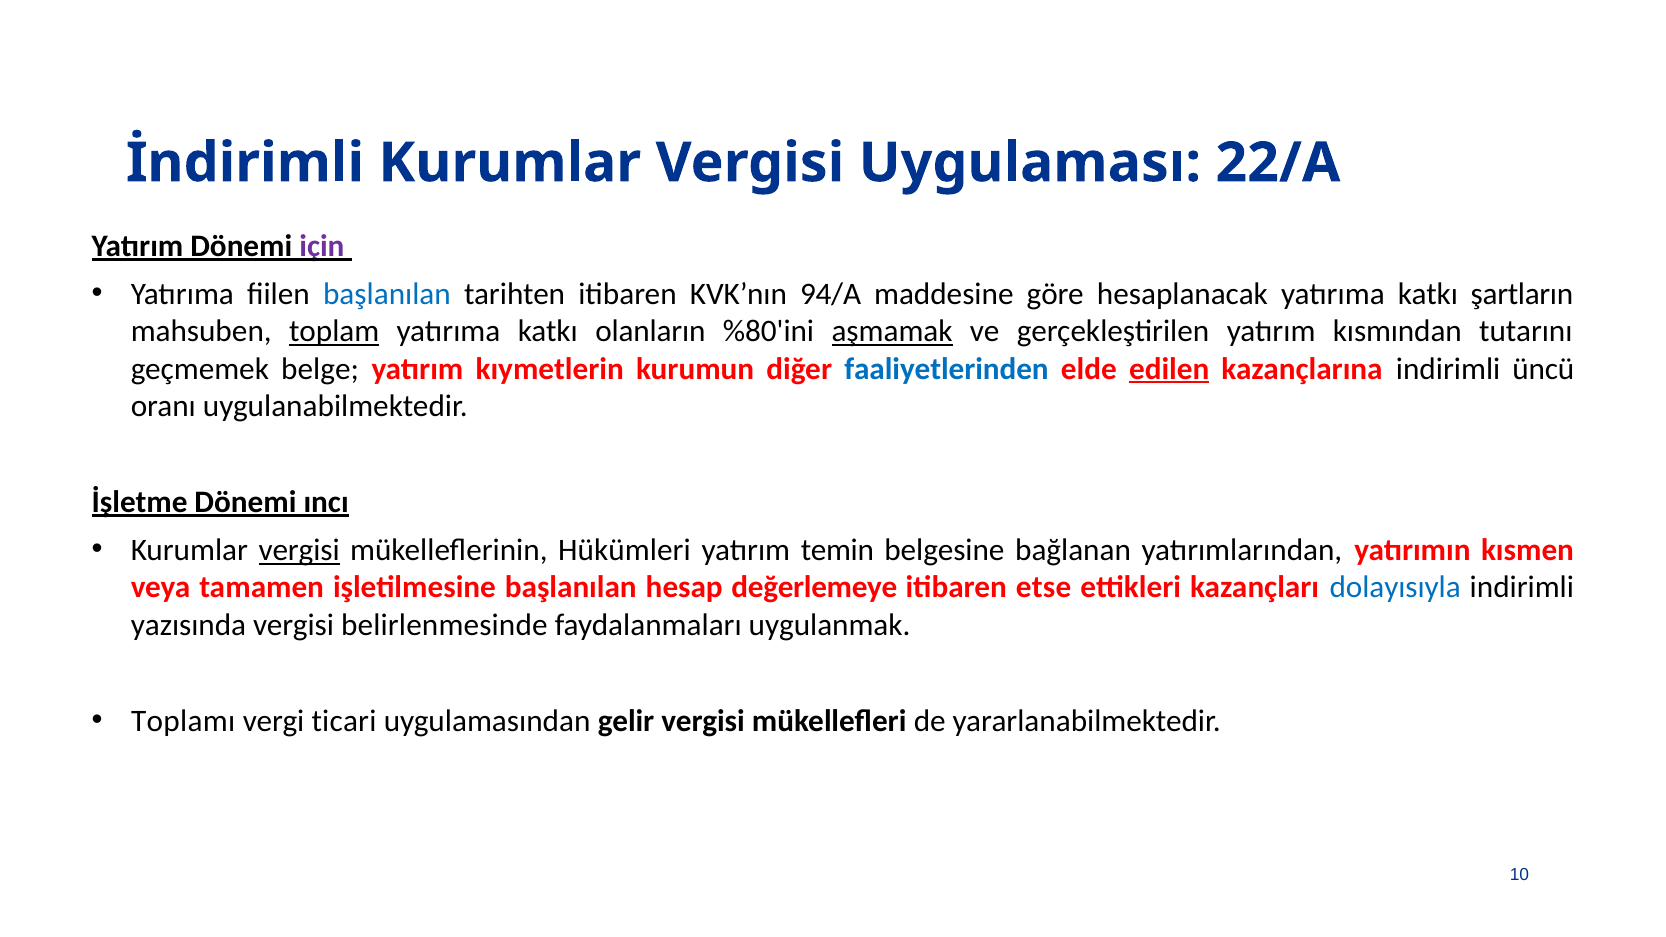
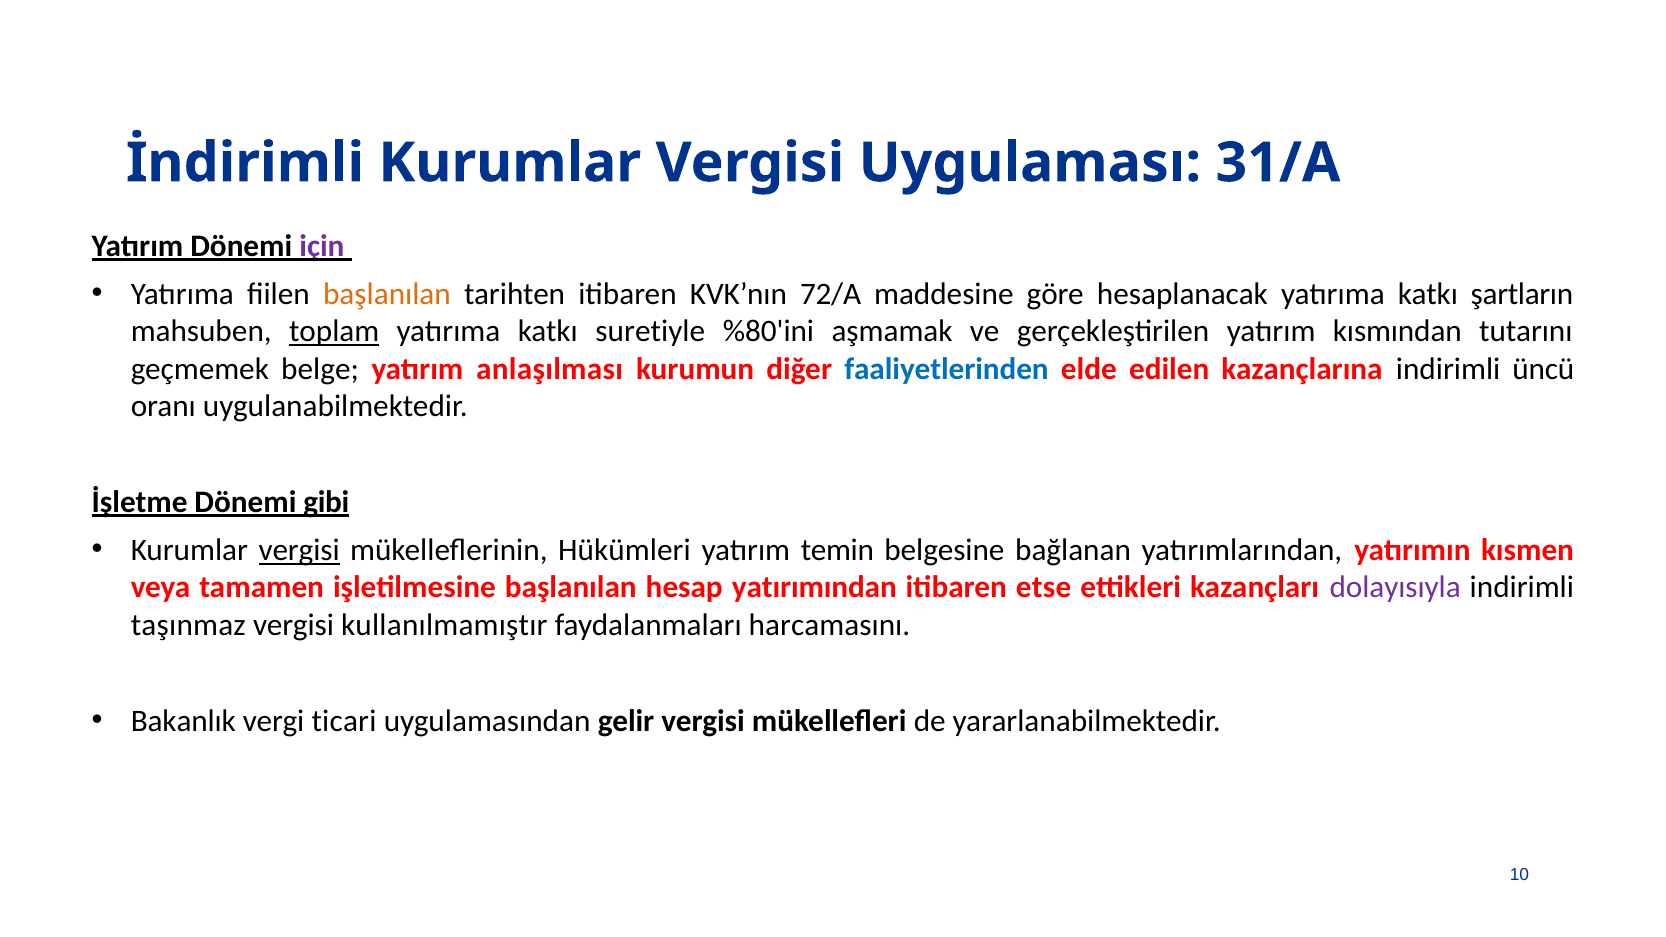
22/A: 22/A -> 31/A (1278, 163)
başlanılan colour: blue -> orange (387, 294)
94/A: 94/A -> 72/A (831, 294)
olanların: olanların -> suretiyle (650, 332)
aşmamak underline: present -> none (892, 332)
kıymetlerin: kıymetlerin -> anlaşılması (550, 369)
edilen underline: present -> none (1169, 369)
ıncı: ıncı -> gibi (326, 502)
değerlemeye: değerlemeye -> yatırımından (814, 588)
dolayısıyla colour: blue -> purple (1395, 588)
yazısında: yazısında -> taşınmaz (188, 625)
belirlenmesinde: belirlenmesinde -> kullanılmamıştır (444, 625)
uygulanmak: uygulanmak -> harcamasını (830, 625)
Toplamı: Toplamı -> Bakanlık (183, 721)
